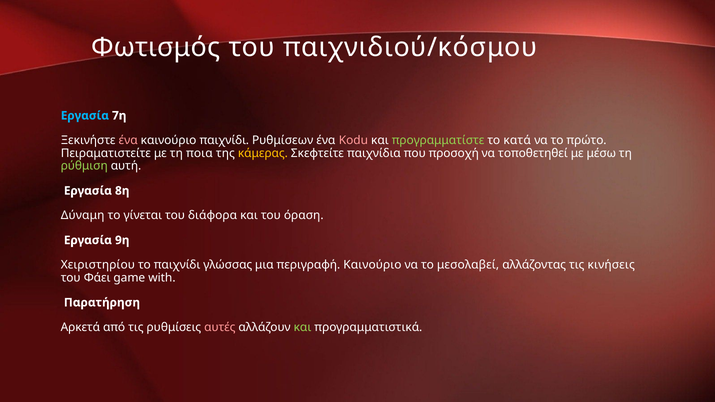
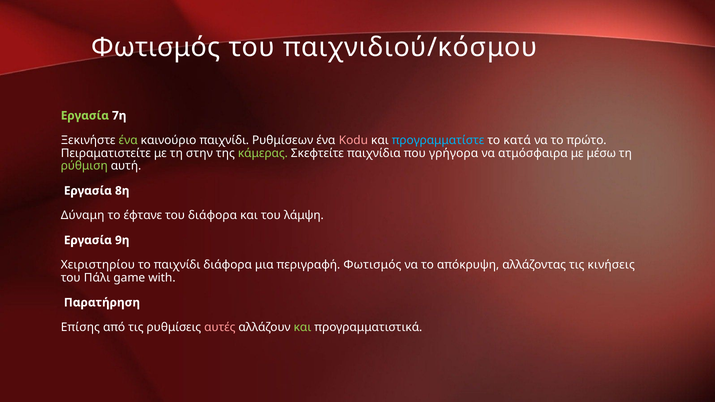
Εργασία colour: light blue -> light green (85, 116)
ένα colour: pink -> light green (128, 140)
προγραμματίστε colour: light green -> light blue (438, 140)
ποια: ποια -> στην (199, 153)
κάμερας colour: yellow -> light green (263, 153)
προσοχή: προσοχή -> γρήγορα (454, 153)
τοποθετηθεί: τοποθετηθεί -> ατμόσφαιρα (533, 153)
γίνεται: γίνεται -> έφτανε (143, 216)
όραση: όραση -> λάμψη (304, 216)
παιχνίδι γλώσσας: γλώσσας -> διάφορα (228, 265)
περιγραφή Καινούριο: Καινούριο -> Φωτισμός (372, 265)
μεσολαβεί: μεσολαβεί -> απόκρυψη (468, 265)
Φάει: Φάει -> Πάλι (97, 278)
Αρκετά: Αρκετά -> Επίσης (80, 327)
